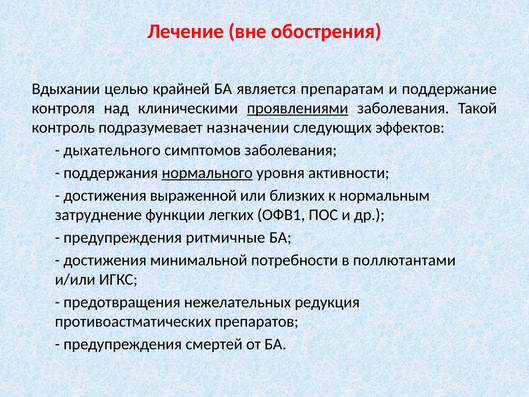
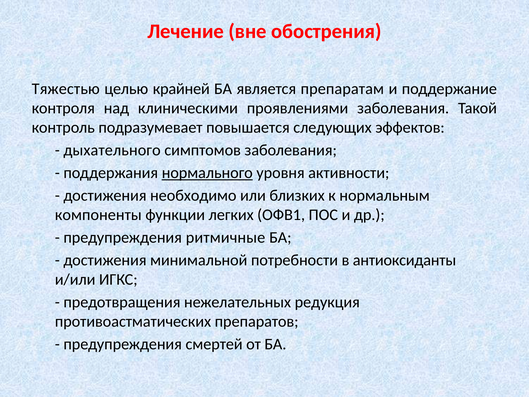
Вдыхании: Вдыхании -> Тяжестью (66, 89)
проявлениями underline: present -> none (298, 108)
назначении: назначении -> повышается (248, 127)
выраженной: выраженной -> необходимо (193, 195)
затруднение: затруднение -> компоненты (98, 215)
поллютантами: поллютантами -> антиоксиданты (405, 260)
